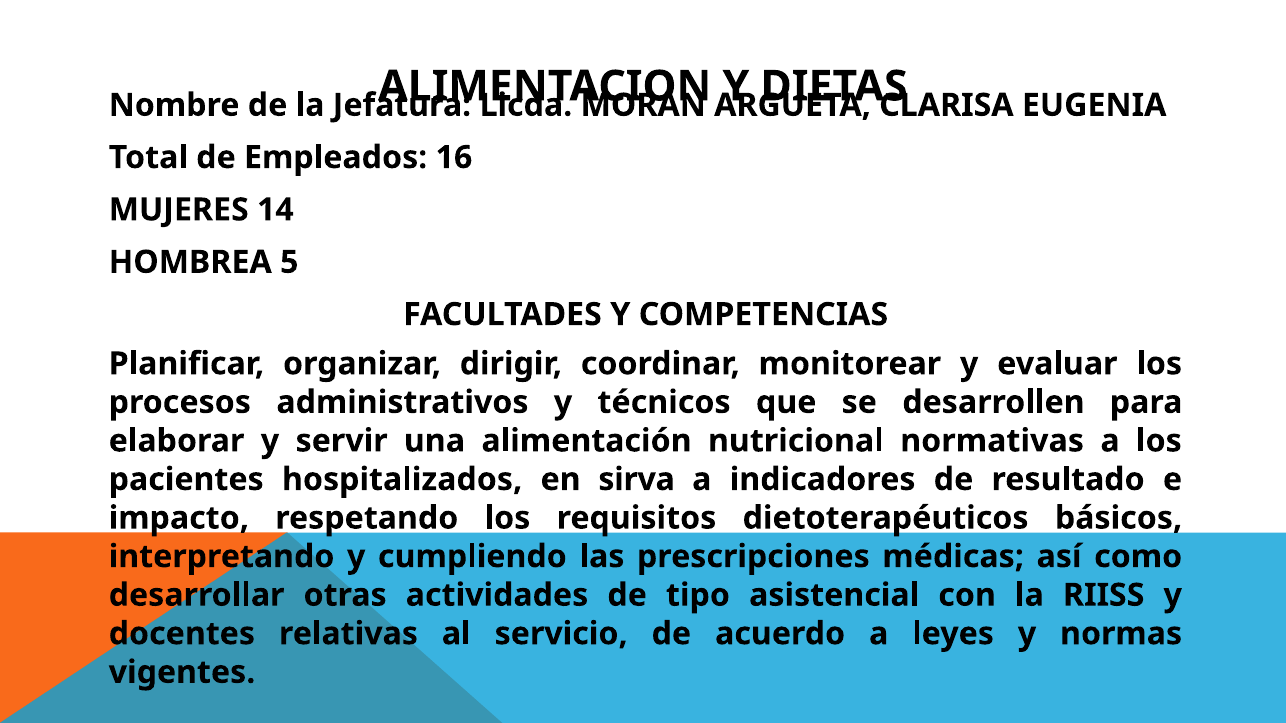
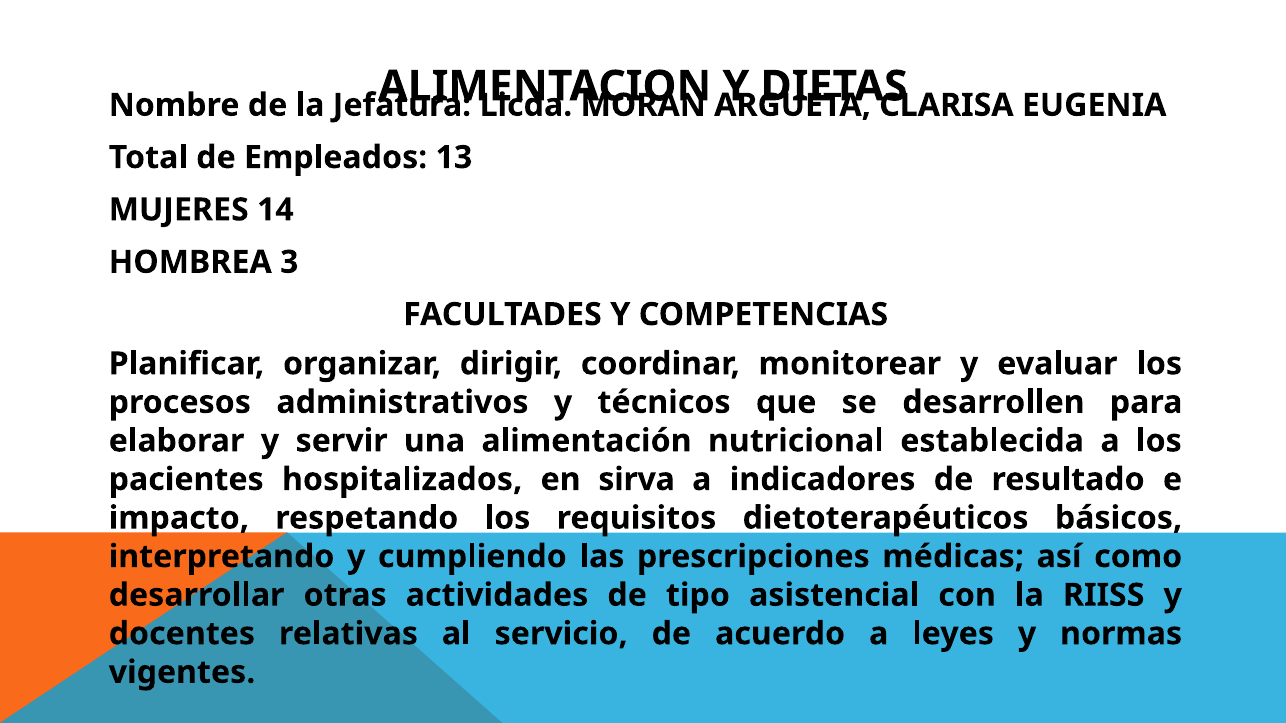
16: 16 -> 13 (454, 158)
5: 5 -> 3 (289, 262)
normativas: normativas -> establecida (992, 441)
